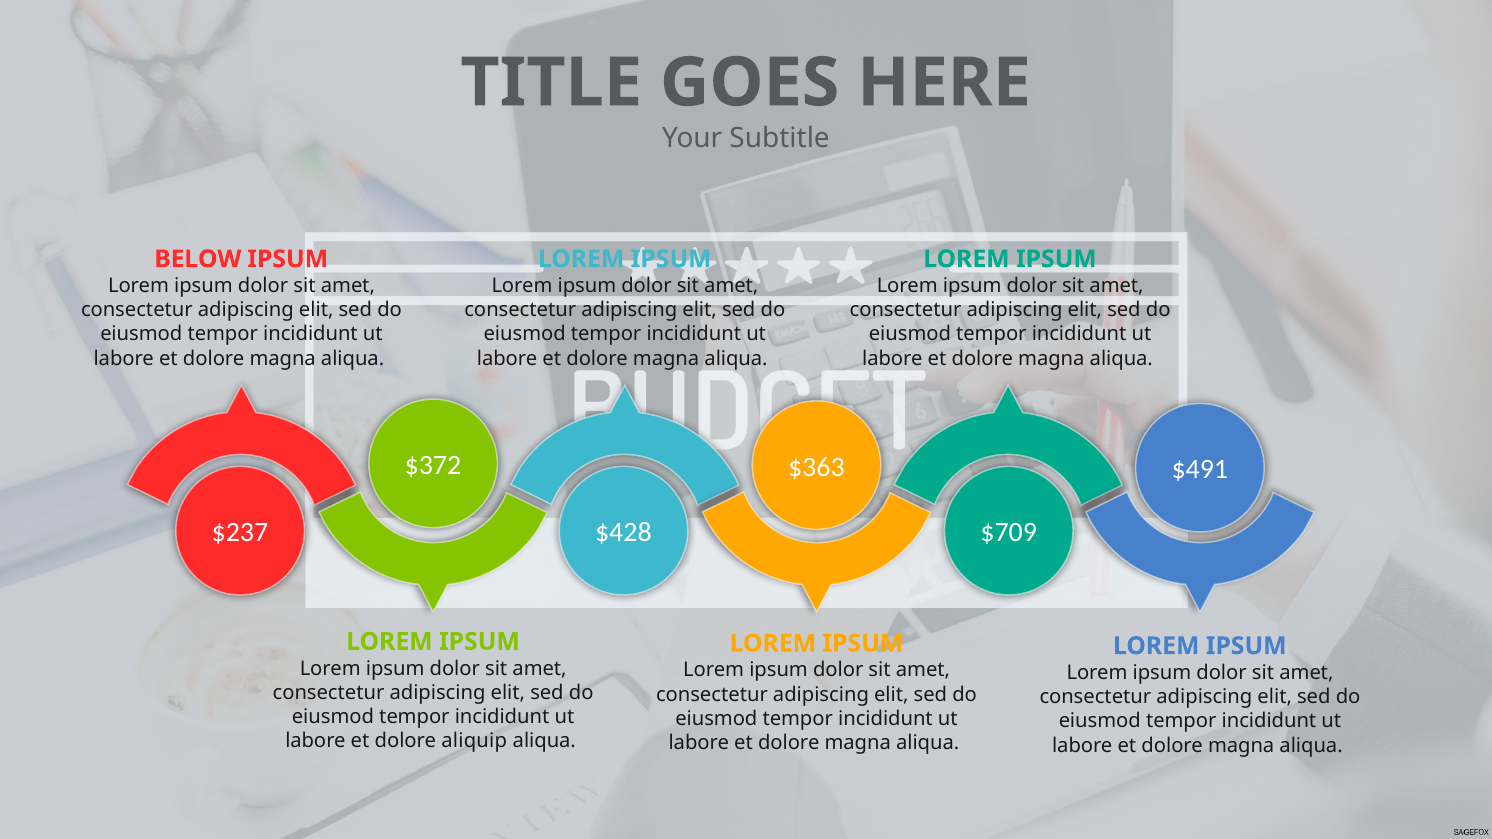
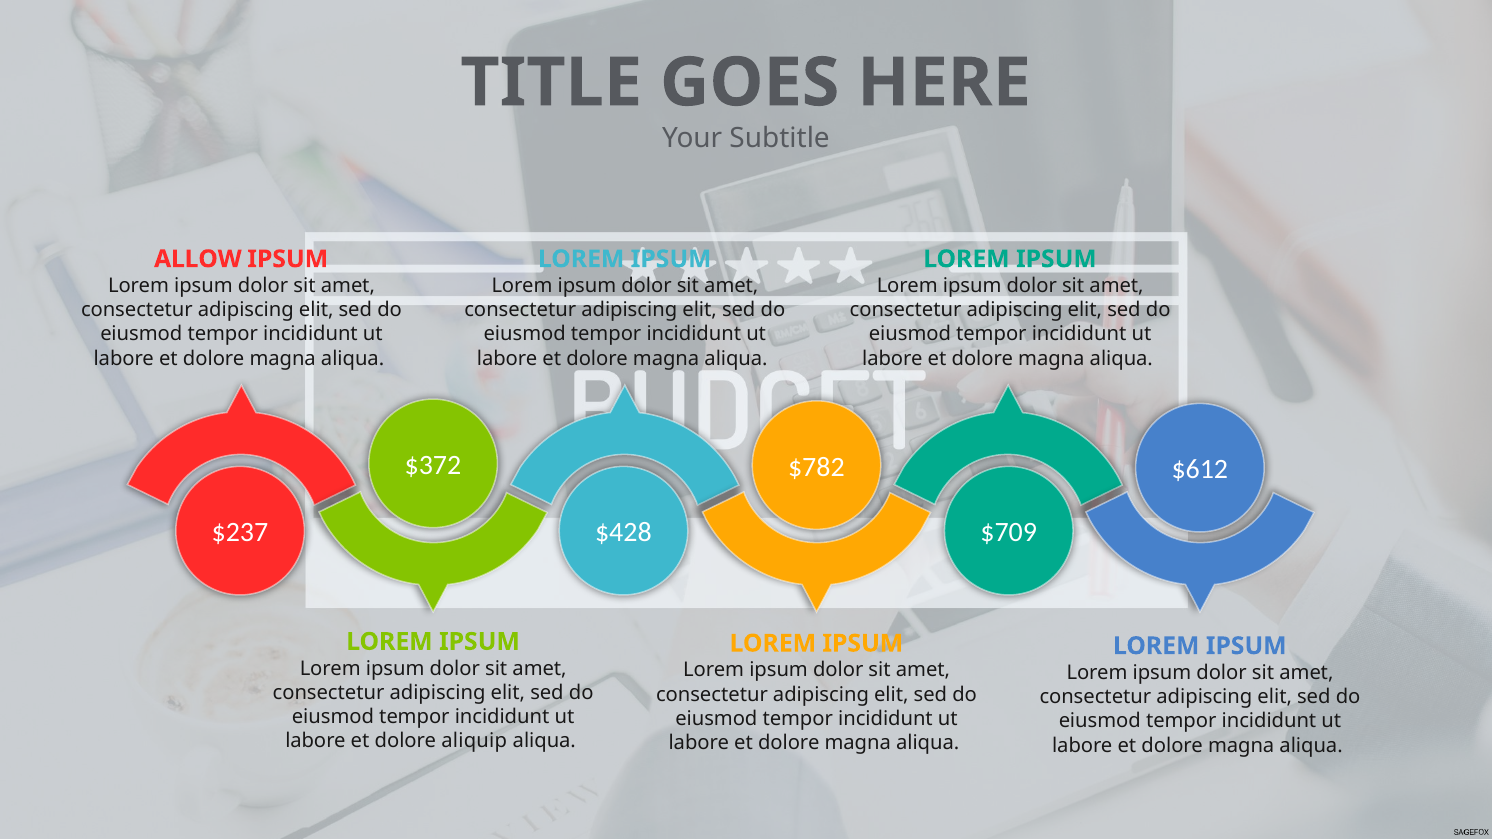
BELOW: BELOW -> ALLOW (198, 259)
$363: $363 -> $782 (816, 467)
$491: $491 -> $612 (1200, 470)
